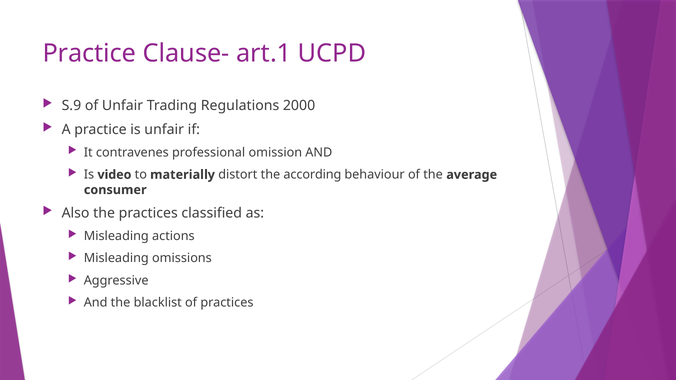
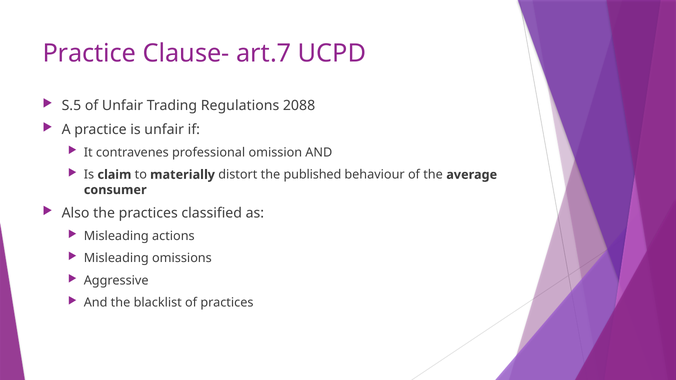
art.1: art.1 -> art.7 (264, 53)
S.9: S.9 -> S.5 (71, 106)
2000: 2000 -> 2088 (299, 106)
video: video -> claim (114, 175)
according: according -> published (312, 175)
